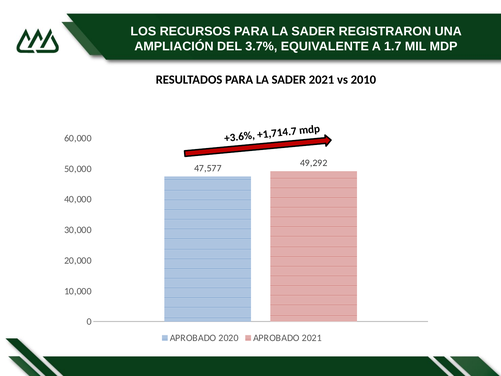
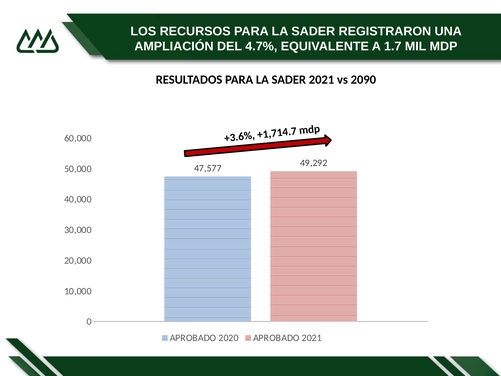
3.7%: 3.7% -> 4.7% (261, 46)
2010: 2010 -> 2090 (363, 80)
